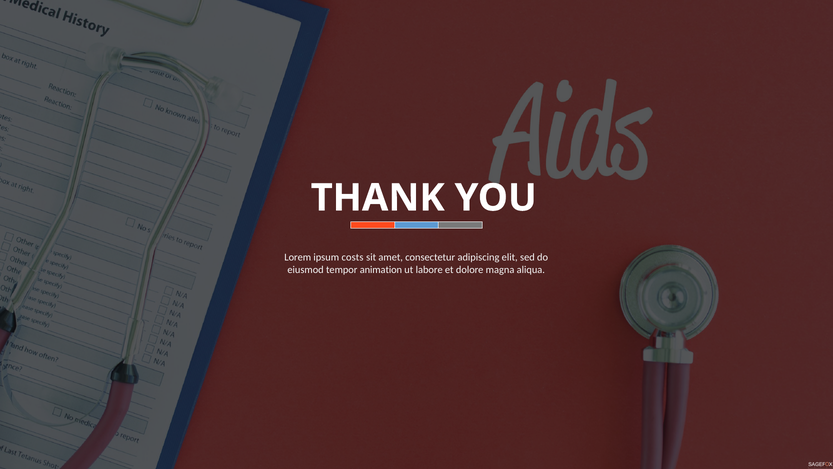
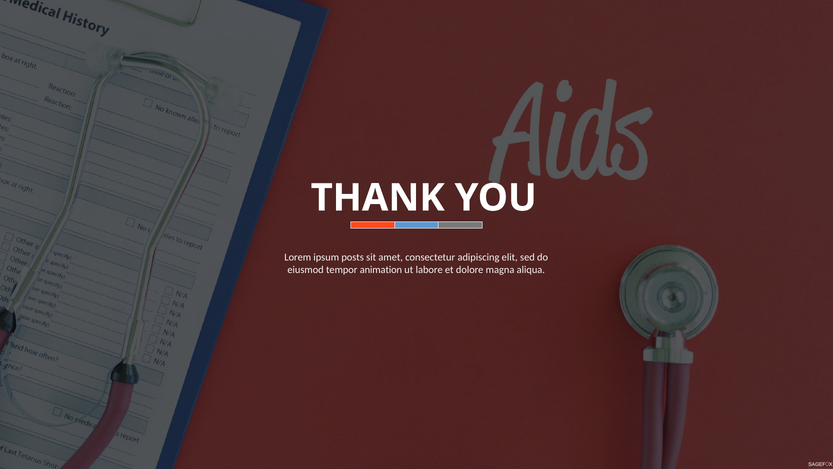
costs: costs -> posts (353, 257)
